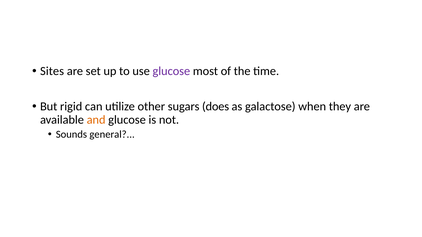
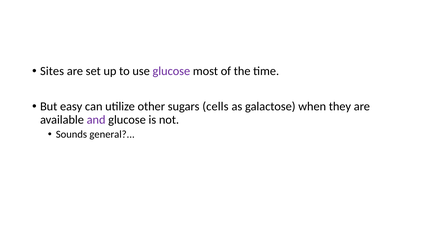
rigid: rigid -> easy (71, 107)
does: does -> cells (215, 107)
and colour: orange -> purple (96, 120)
